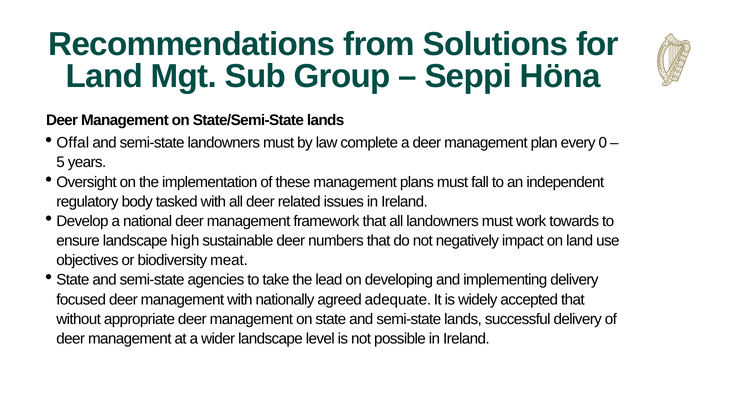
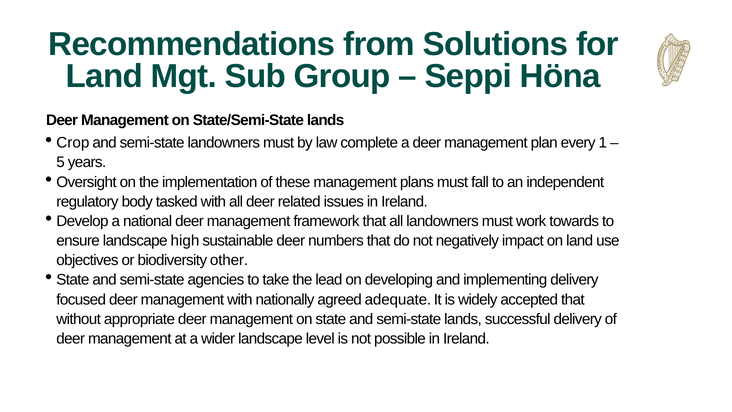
Offal: Offal -> Crop (73, 143)
0: 0 -> 1 (603, 143)
meat: meat -> other (229, 260)
